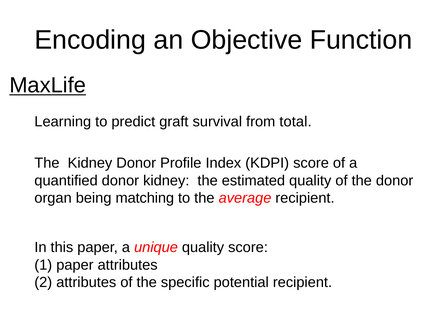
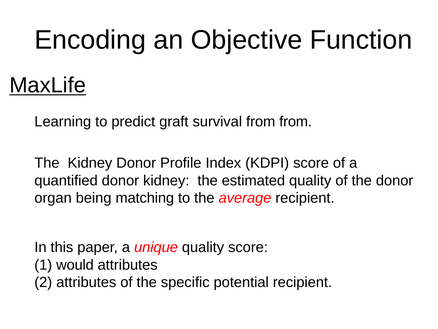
from total: total -> from (296, 121)
1 paper: paper -> would (75, 265)
